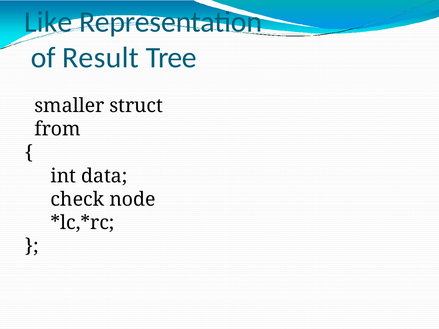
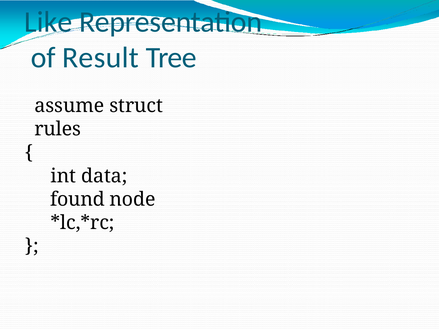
smaller: smaller -> assume (69, 106)
from: from -> rules (58, 129)
check: check -> found (78, 200)
